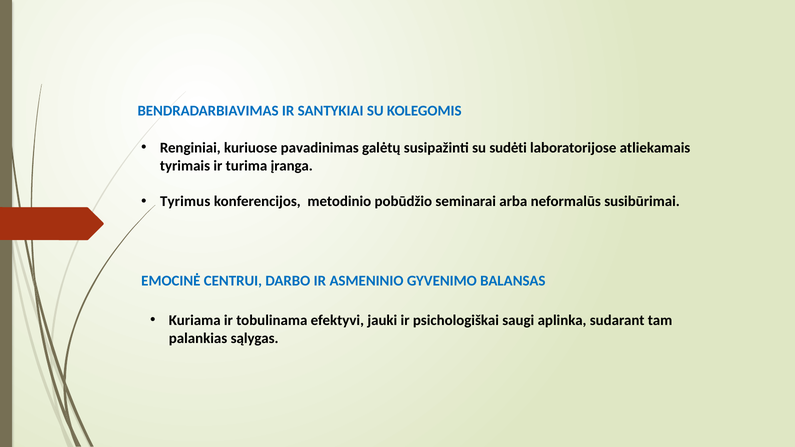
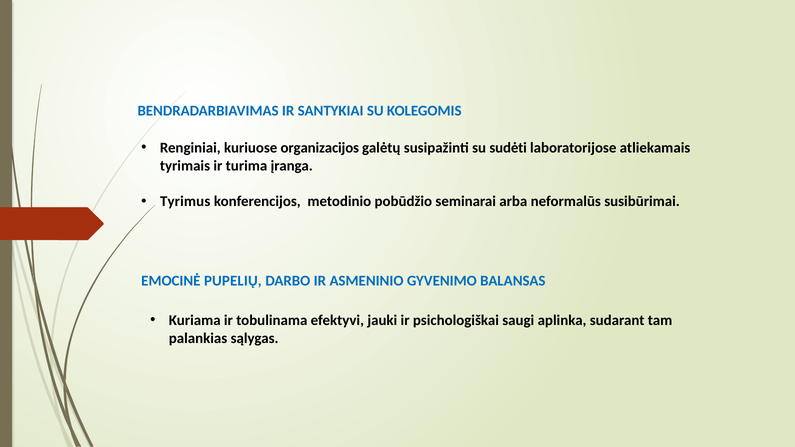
pavadinimas: pavadinimas -> organizacijos (320, 148)
CENTRUI: CENTRUI -> PUPELIŲ (233, 281)
